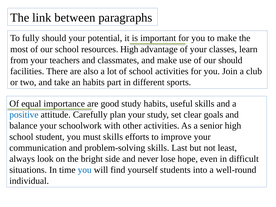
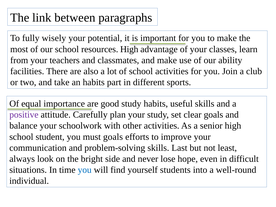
fully should: should -> wisely (54, 38)
our should: should -> ability (230, 60)
positive colour: blue -> purple (24, 115)
must skills: skills -> goals (113, 137)
